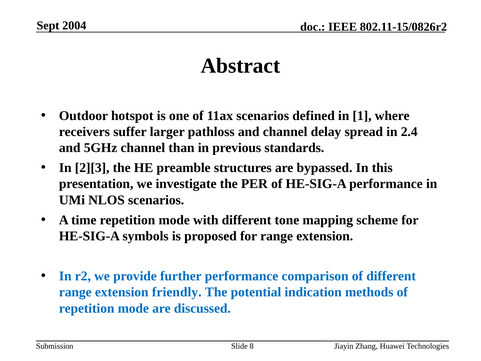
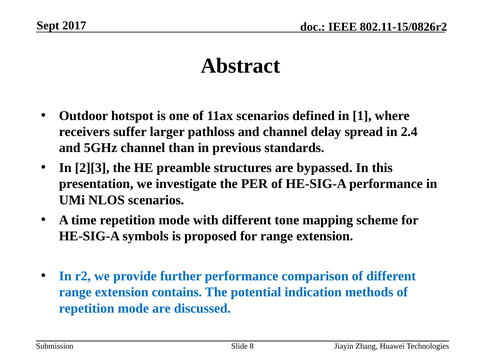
2004: 2004 -> 2017 (74, 25)
friendly: friendly -> contains (177, 292)
